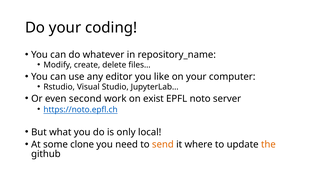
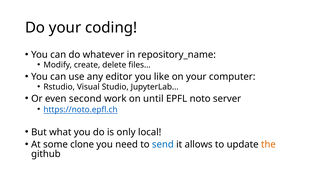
exist: exist -> until (153, 98)
send colour: orange -> blue (163, 144)
where: where -> allows (199, 144)
